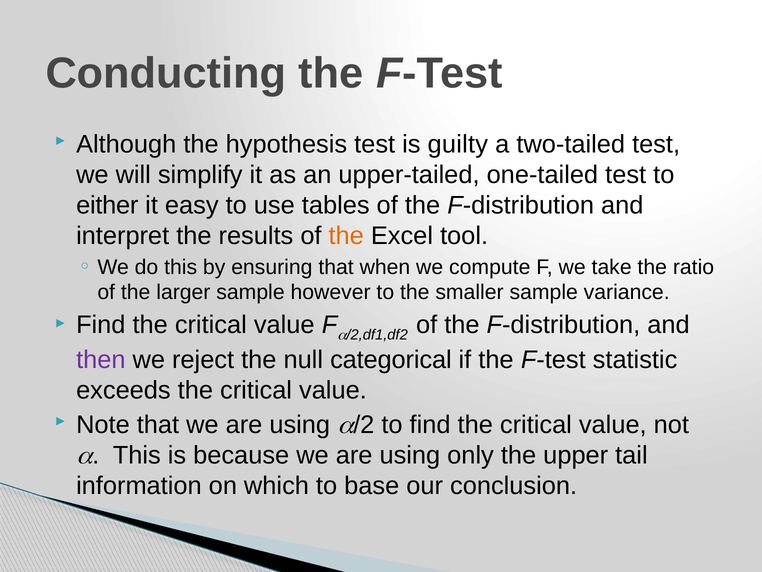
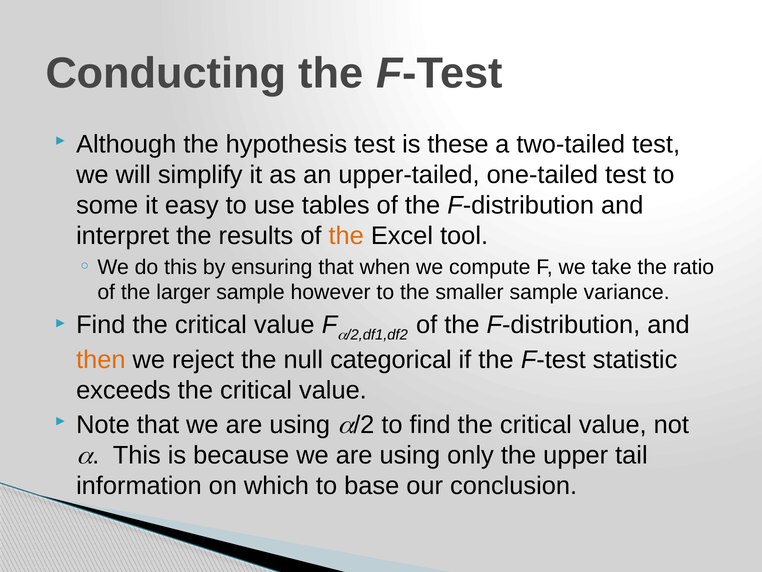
guilty: guilty -> these (458, 144)
either: either -> some (107, 205)
then colour: purple -> orange (101, 359)
